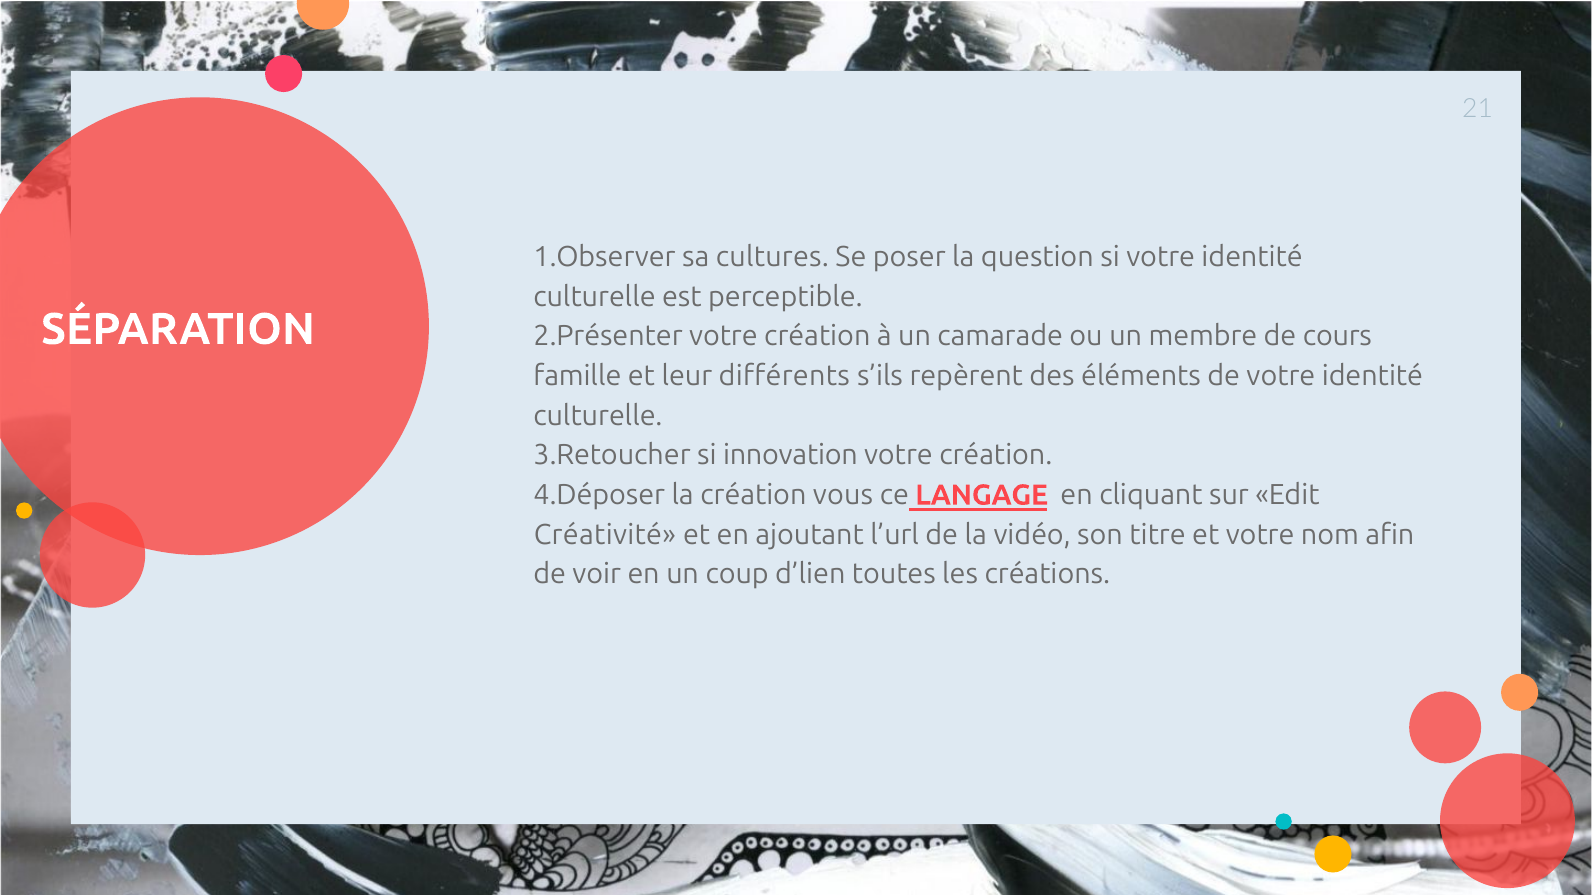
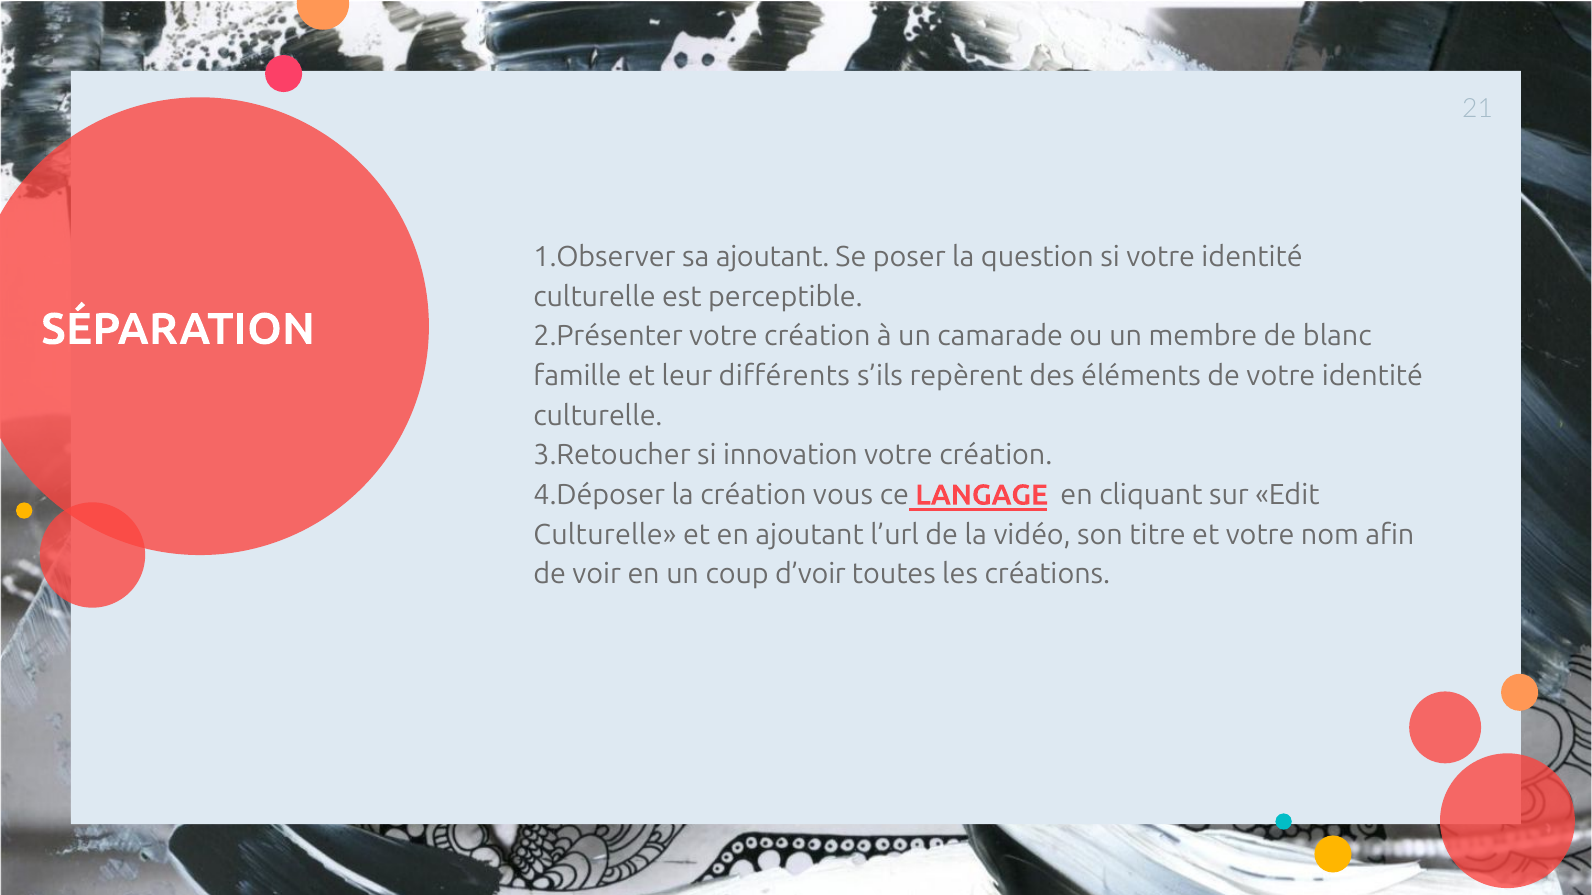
sa cultures: cultures -> ajoutant (773, 257)
cours: cours -> blanc (1337, 337)
Créativité: Créativité -> Culturelle (605, 535)
d’lien: d’lien -> d’voir (810, 575)
